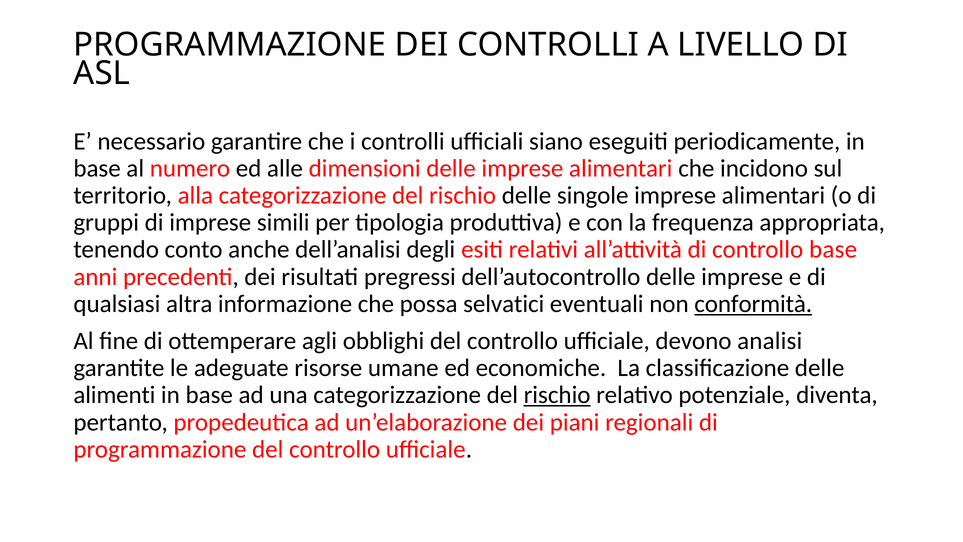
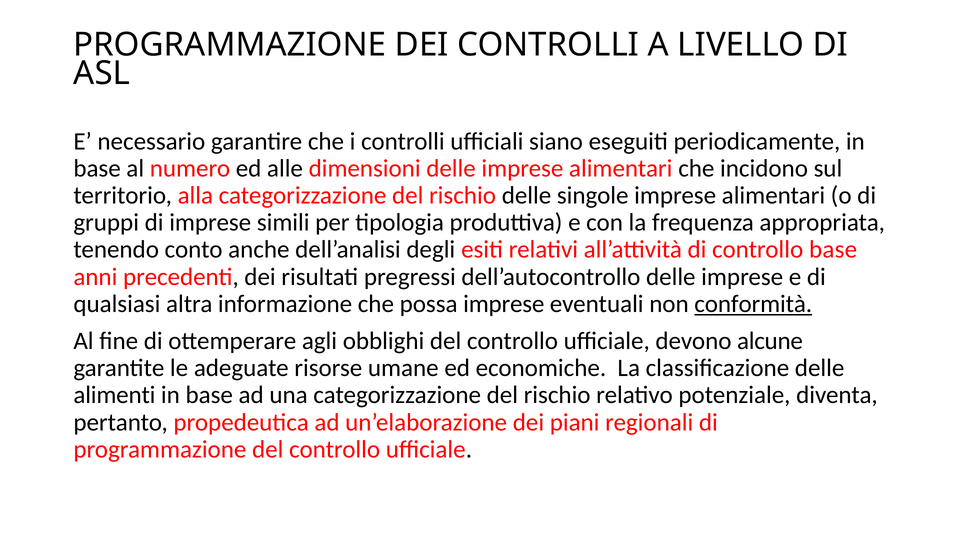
possa selvatici: selvatici -> imprese (504, 304)
analisi: analisi -> alcune (770, 341)
rischio underline: present -> none (557, 395)
